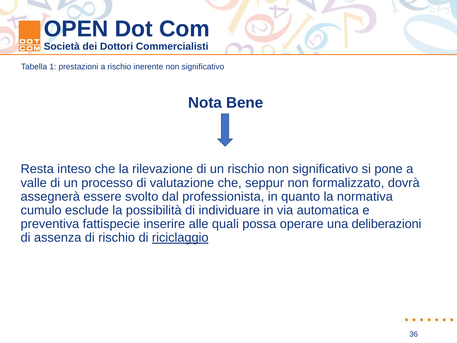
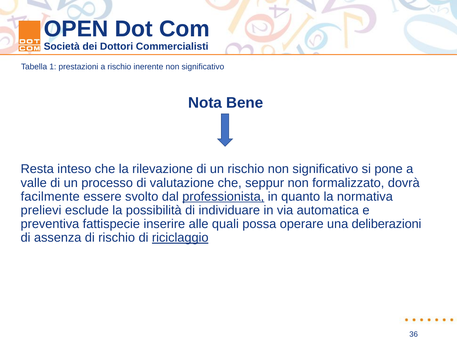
assegnerà: assegnerà -> facilmente (50, 196)
professionista underline: none -> present (223, 196)
cumulo: cumulo -> prelievi (41, 210)
